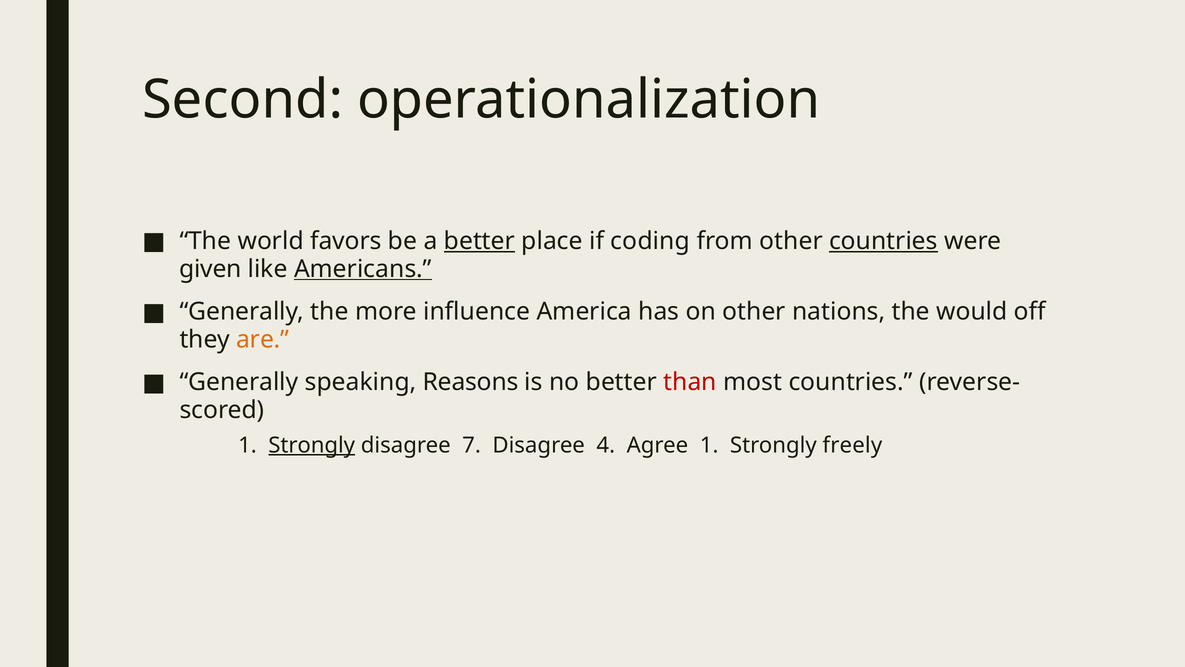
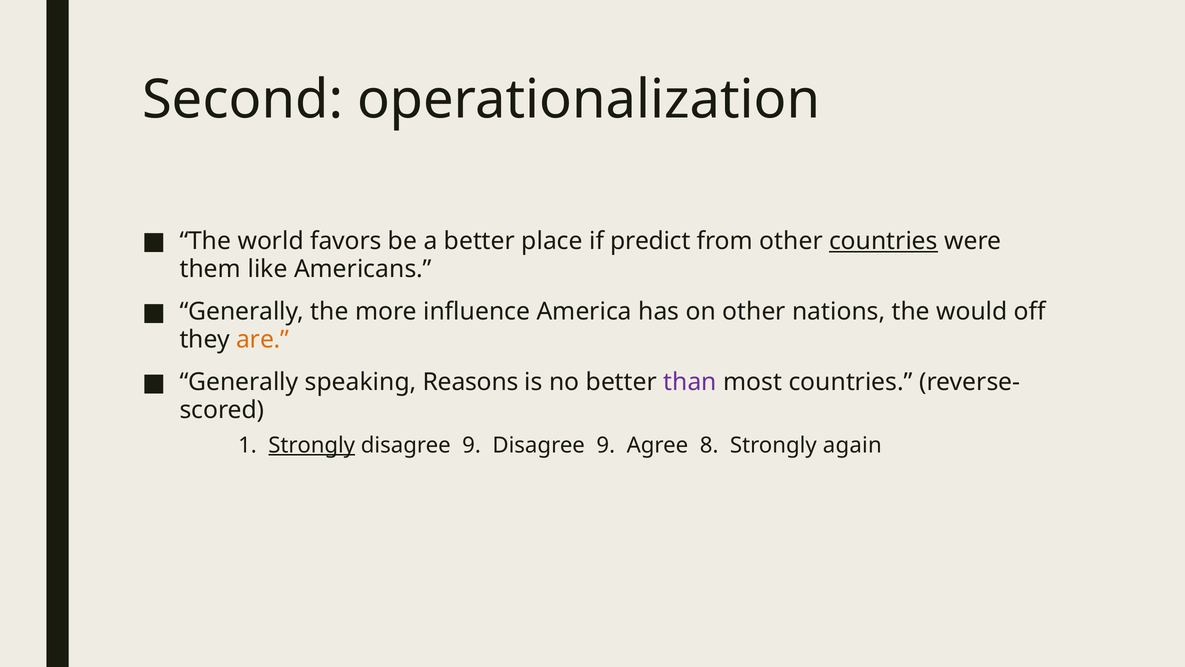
better underline: present -> none (479, 241)
coding: coding -> predict (650, 241)
given: given -> them (210, 269)
Americans underline: present -> none (363, 269)
than colour: red -> purple (690, 382)
7: 7 -> 9 (472, 445)
4: 4 -> 9 (606, 445)
Agree 1: 1 -> 8 (709, 445)
freely: freely -> again (852, 445)
